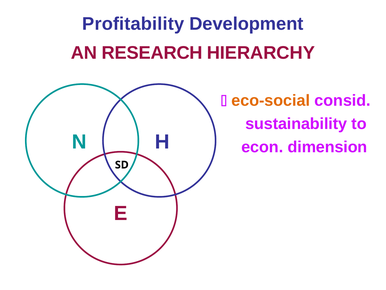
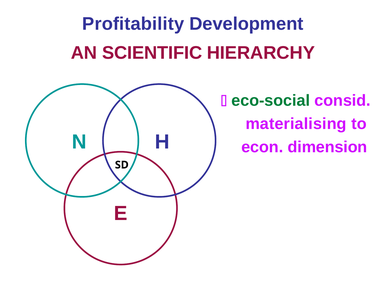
RESEARCH: RESEARCH -> SCIENTIFIC (152, 53)
eco-social colour: orange -> green (271, 100)
sustainability: sustainability -> materialising (296, 124)
